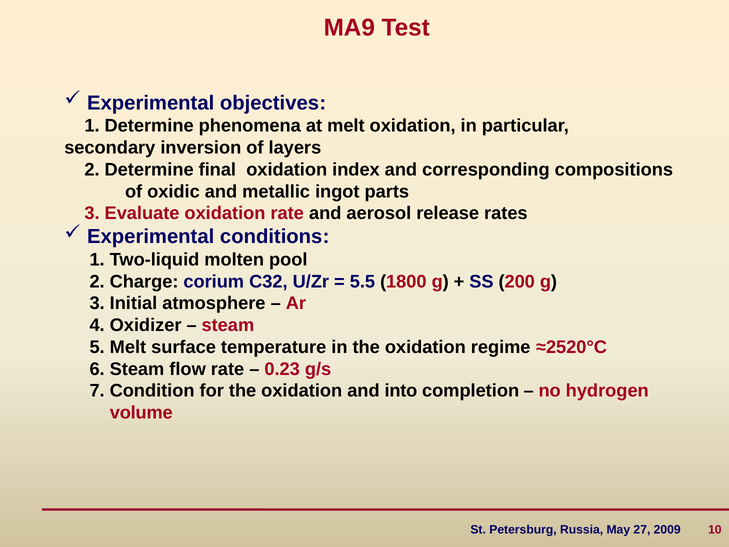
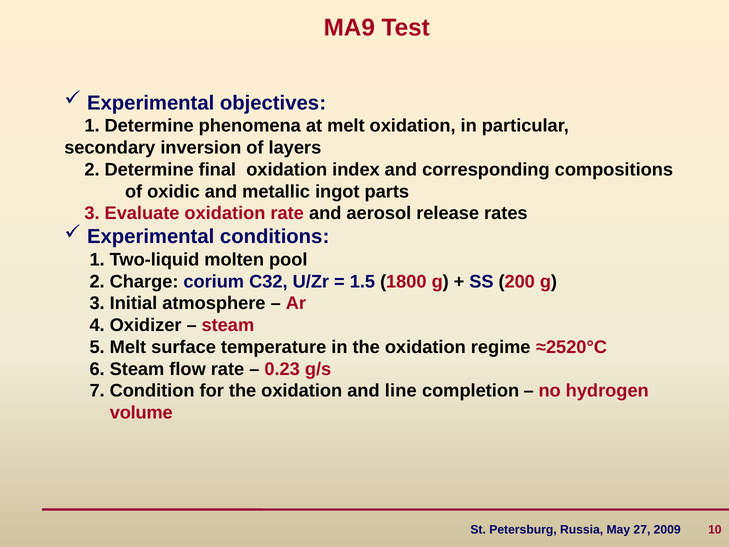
5.5: 5.5 -> 1.5 (362, 281)
into: into -> line (401, 391)
